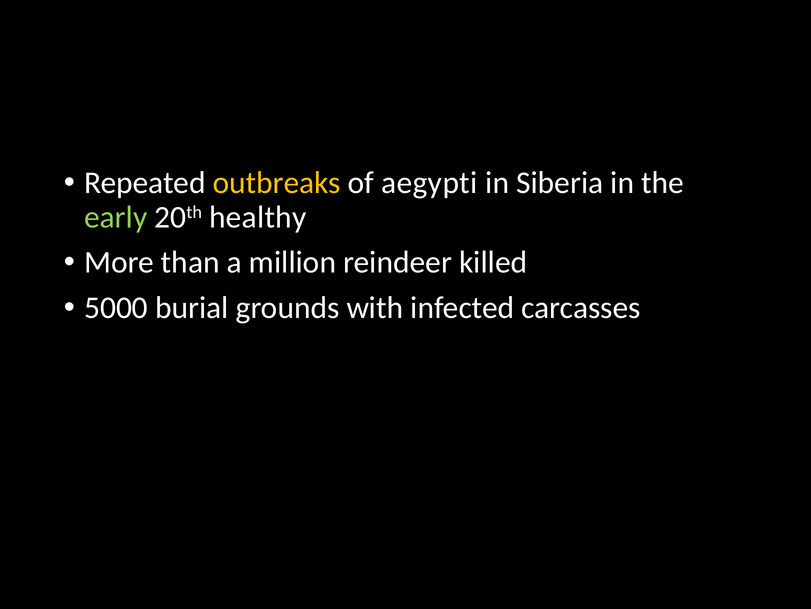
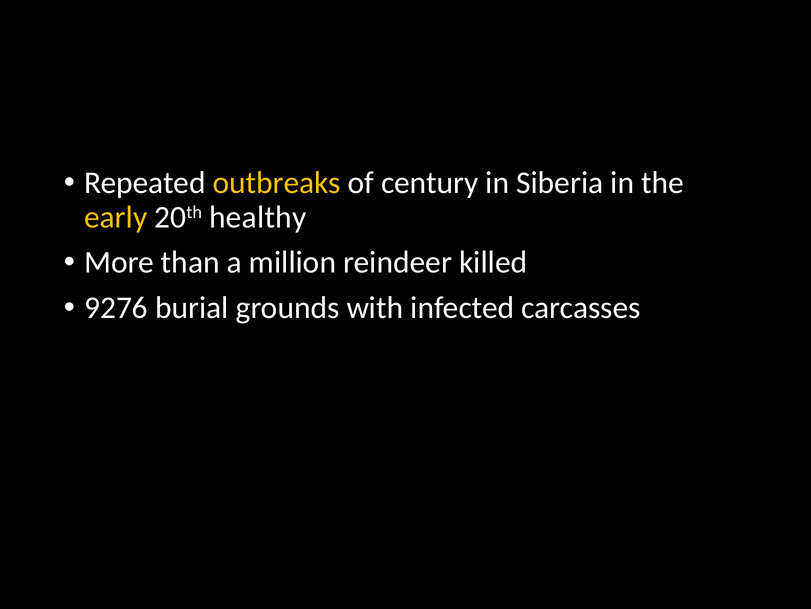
aegypti: aegypti -> century (430, 183)
early colour: light green -> yellow (116, 217)
5000: 5000 -> 9276 (116, 308)
